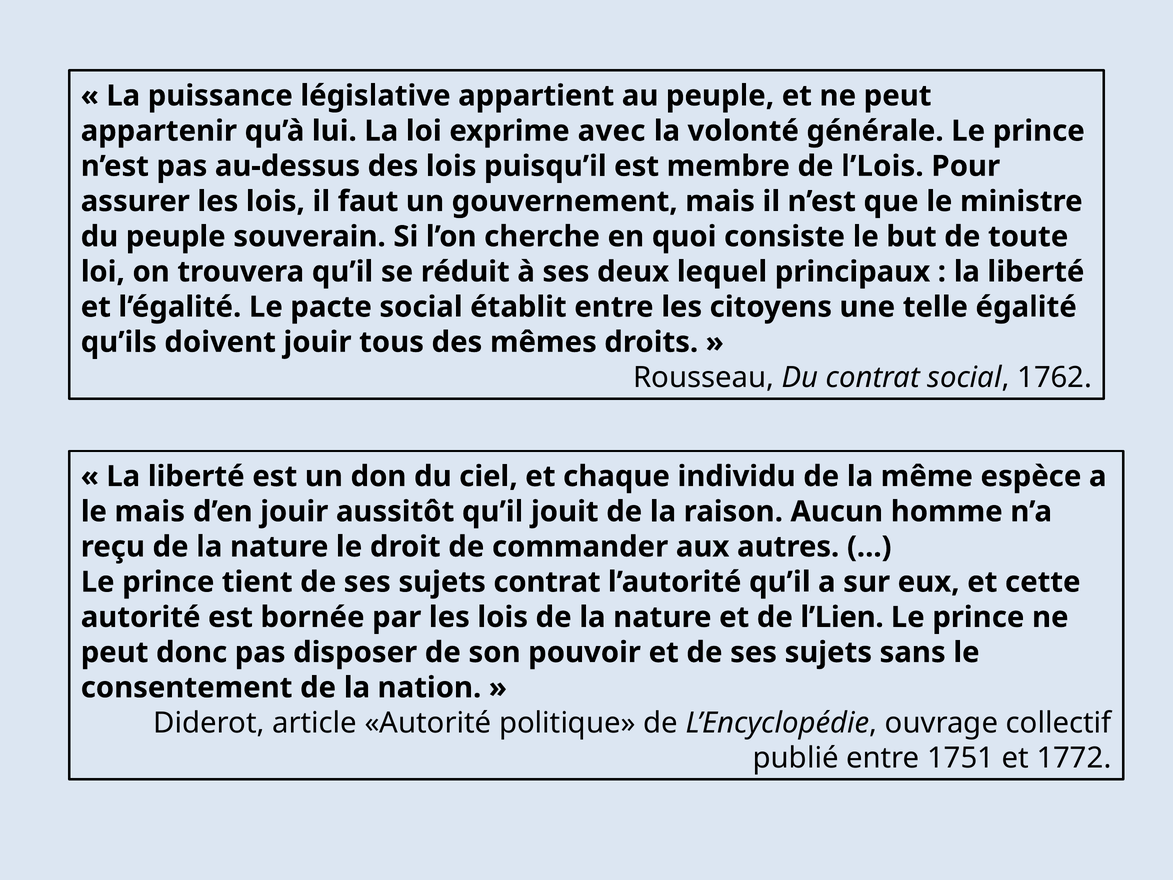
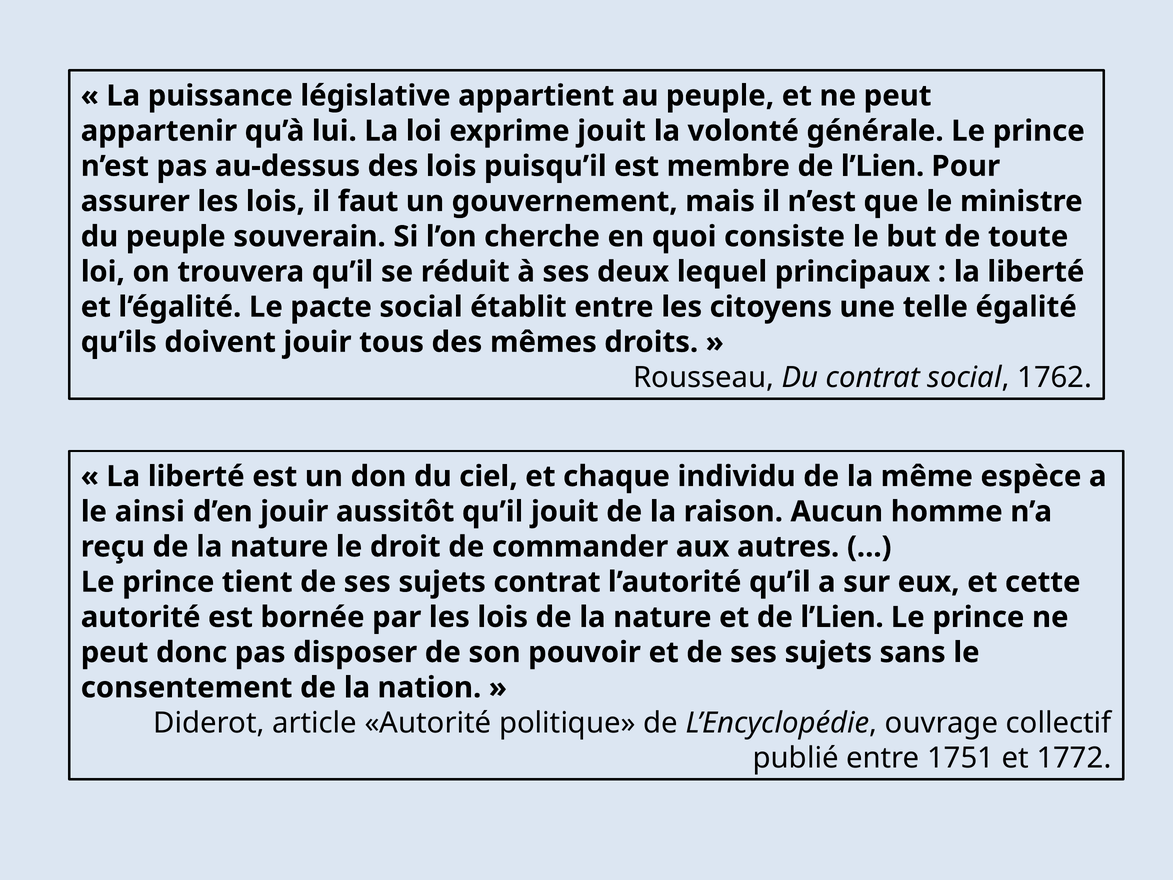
exprime avec: avec -> jouit (612, 131)
membre de l’Lois: l’Lois -> l’Lien (883, 166)
le mais: mais -> ainsi (150, 511)
